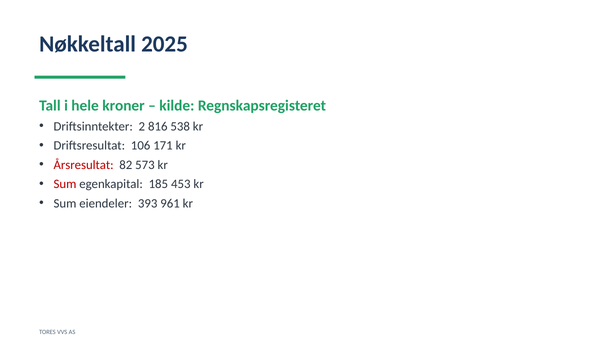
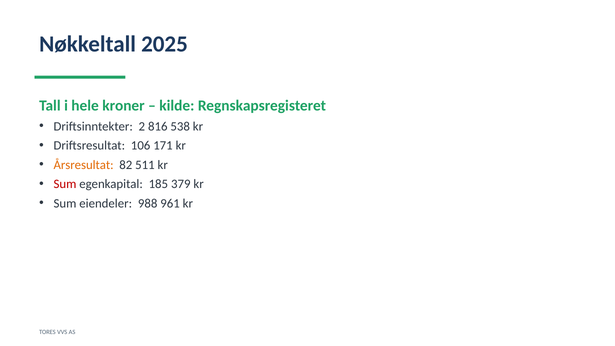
Årsresultat colour: red -> orange (84, 165)
573: 573 -> 511 (145, 165)
453: 453 -> 379 (181, 184)
393: 393 -> 988 (148, 203)
